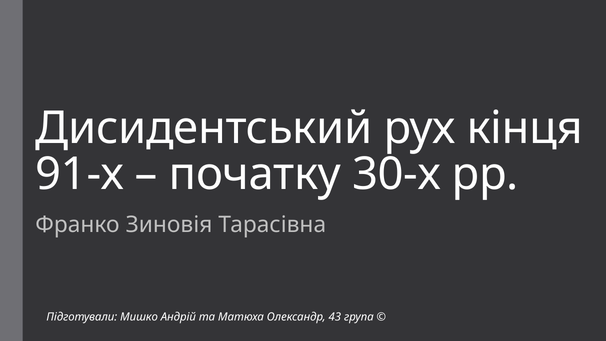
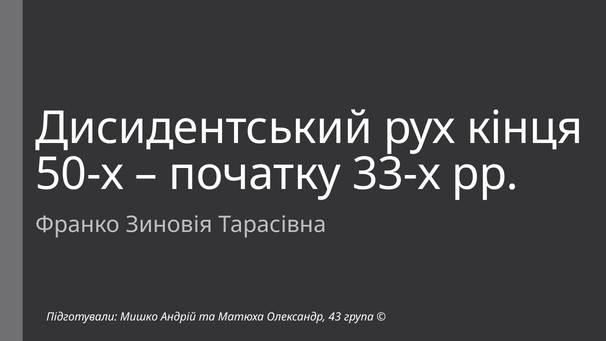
91-х: 91-х -> 50-х (80, 174)
30-х: 30-х -> 33-х (397, 174)
